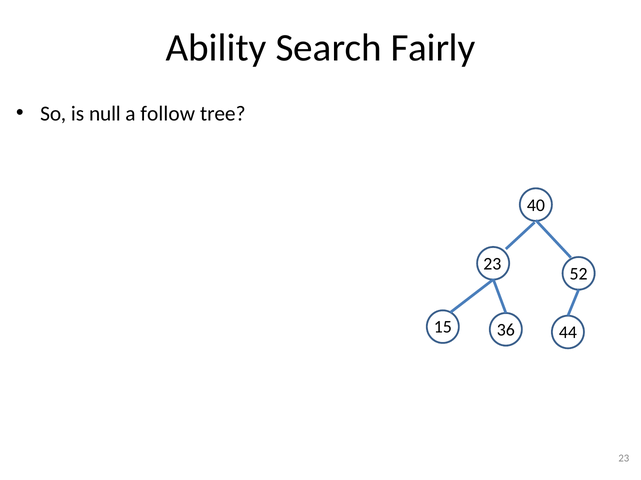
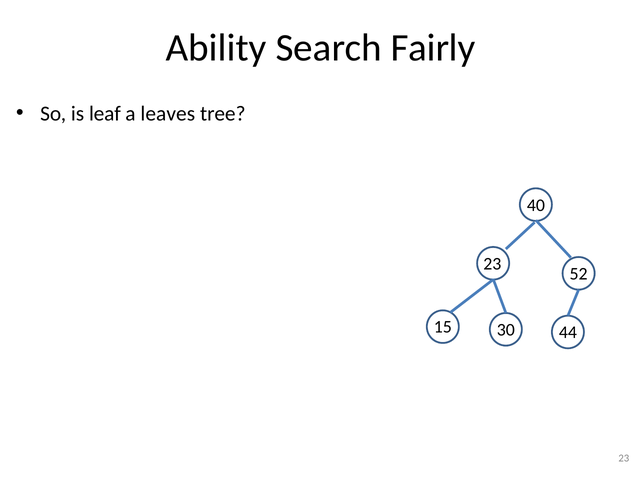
null: null -> leaf (105, 114)
follow: follow -> leaves (168, 114)
36: 36 -> 30 (506, 330)
